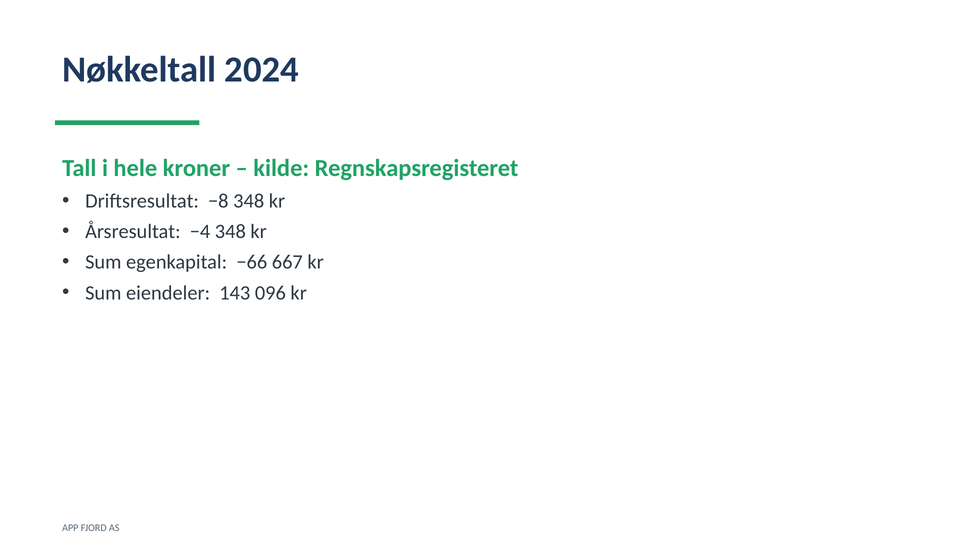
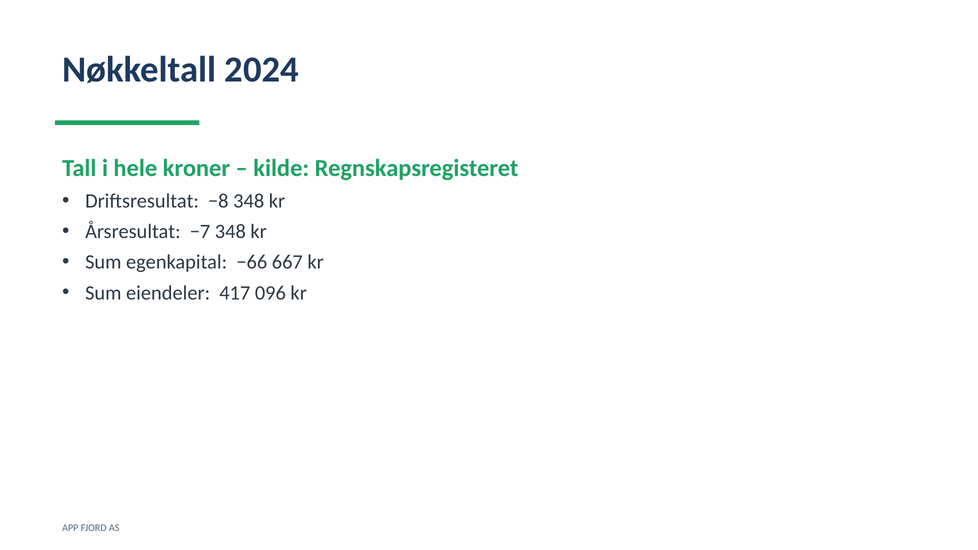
−4: −4 -> −7 (200, 232)
143: 143 -> 417 (235, 293)
